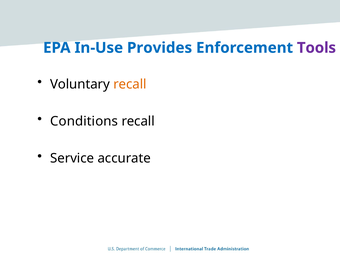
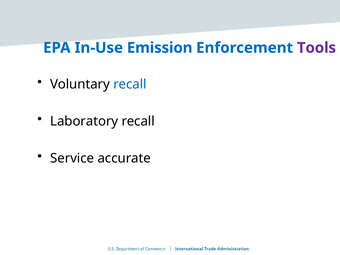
Provides: Provides -> Emission (160, 48)
recall colour: orange -> blue (130, 84)
Conditions: Conditions -> Laboratory (84, 121)
